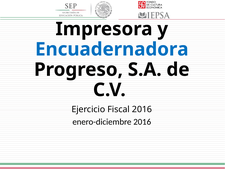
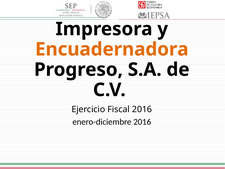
Encuadernadora colour: blue -> orange (112, 49)
